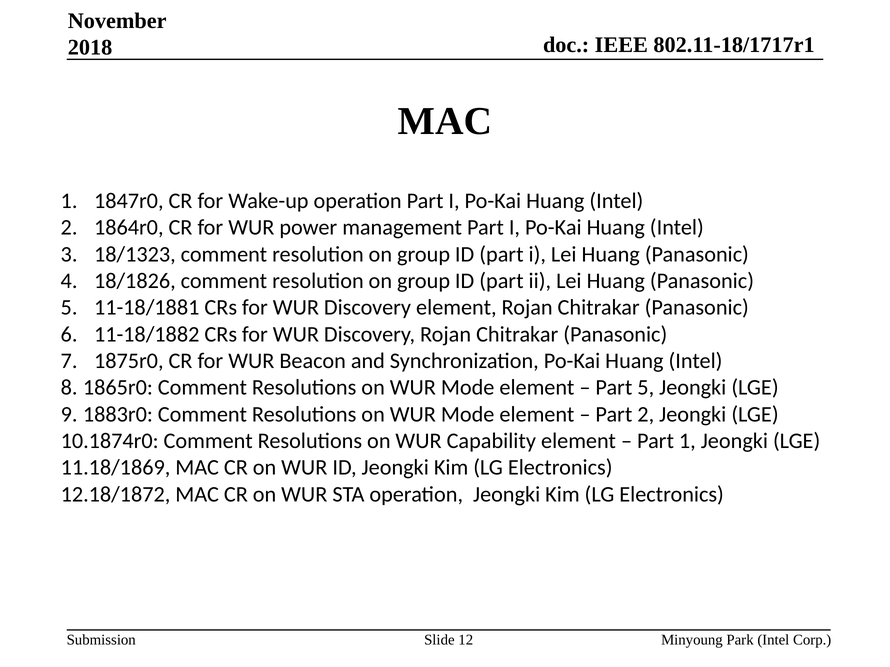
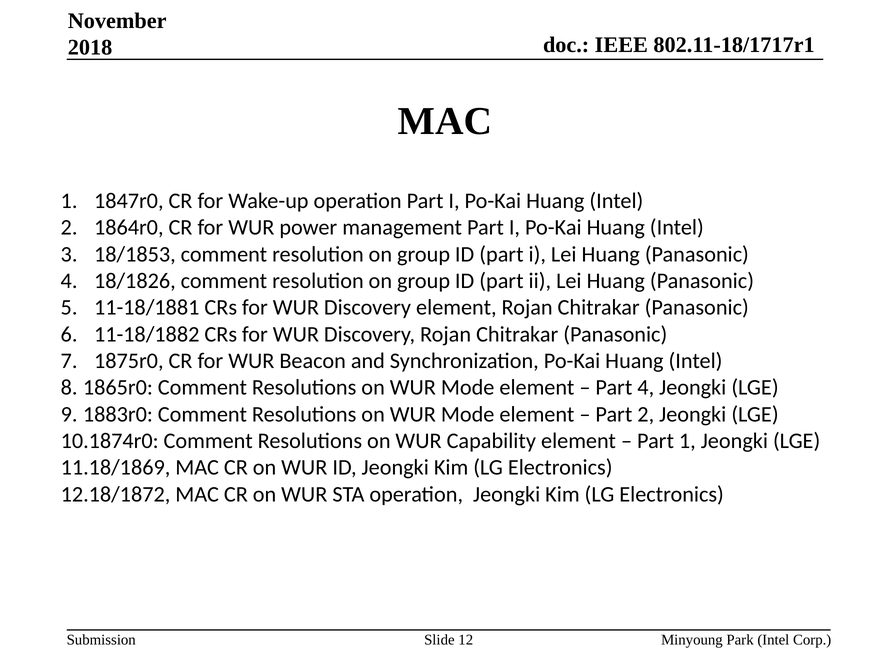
18/1323: 18/1323 -> 18/1853 (135, 254)
Part 5: 5 -> 4 (646, 388)
